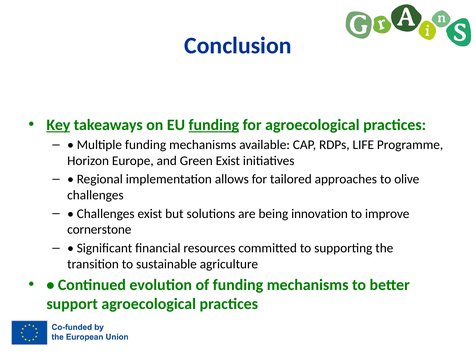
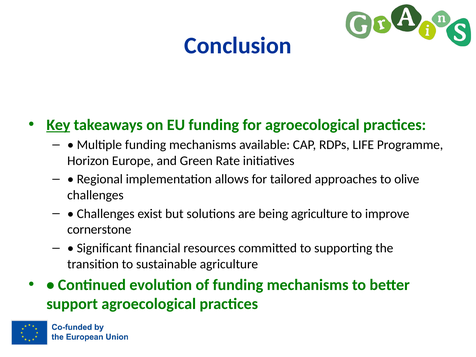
funding underline: present -> none (214, 125)
Green Exist: Exist -> Rate (228, 161)
being innovation: innovation -> agriculture (320, 214)
